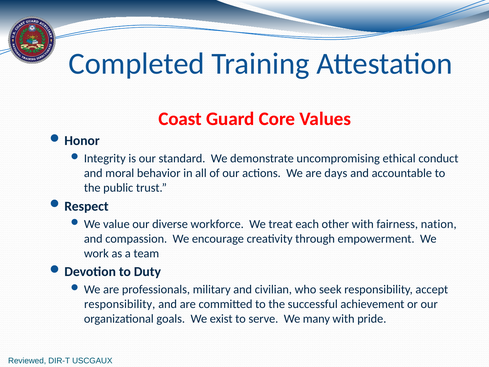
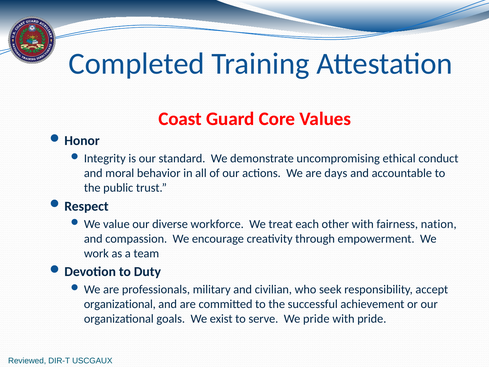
responsibility: responsibility -> organizational (120, 304)
We many: many -> pride (316, 319)
